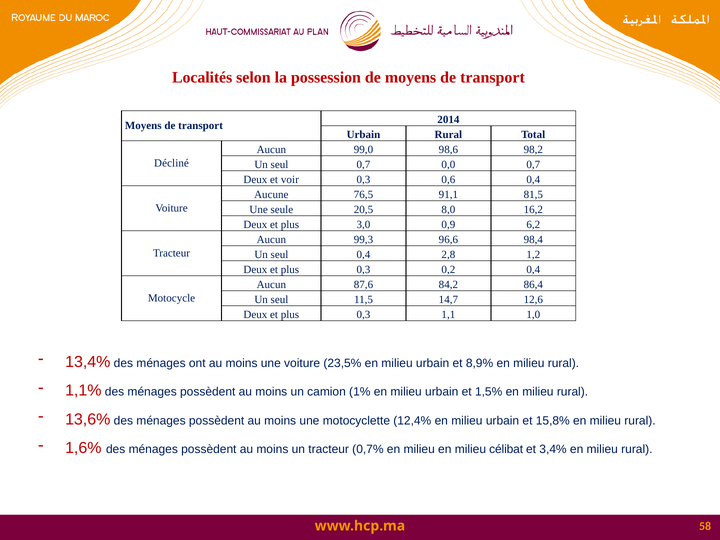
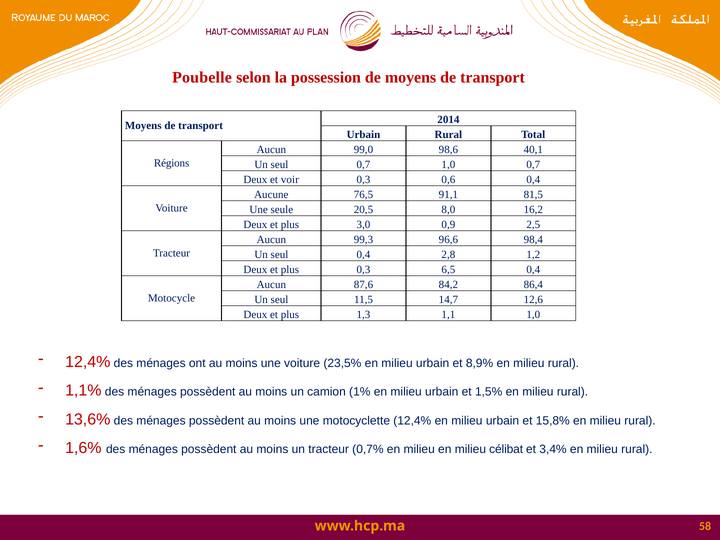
Localités: Localités -> Poubelle (202, 77)
98,2: 98,2 -> 40,1 (533, 150)
Décliné: Décliné -> Régions (172, 163)
0,7 0,0: 0,0 -> 1,0 (448, 165)
6,2: 6,2 -> 2,5 (533, 225)
0,2: 0,2 -> 6,5 (448, 270)
0,3: 0,3 -> 1,3 (363, 315)
13,4%: 13,4% -> 12,4% (88, 362)
